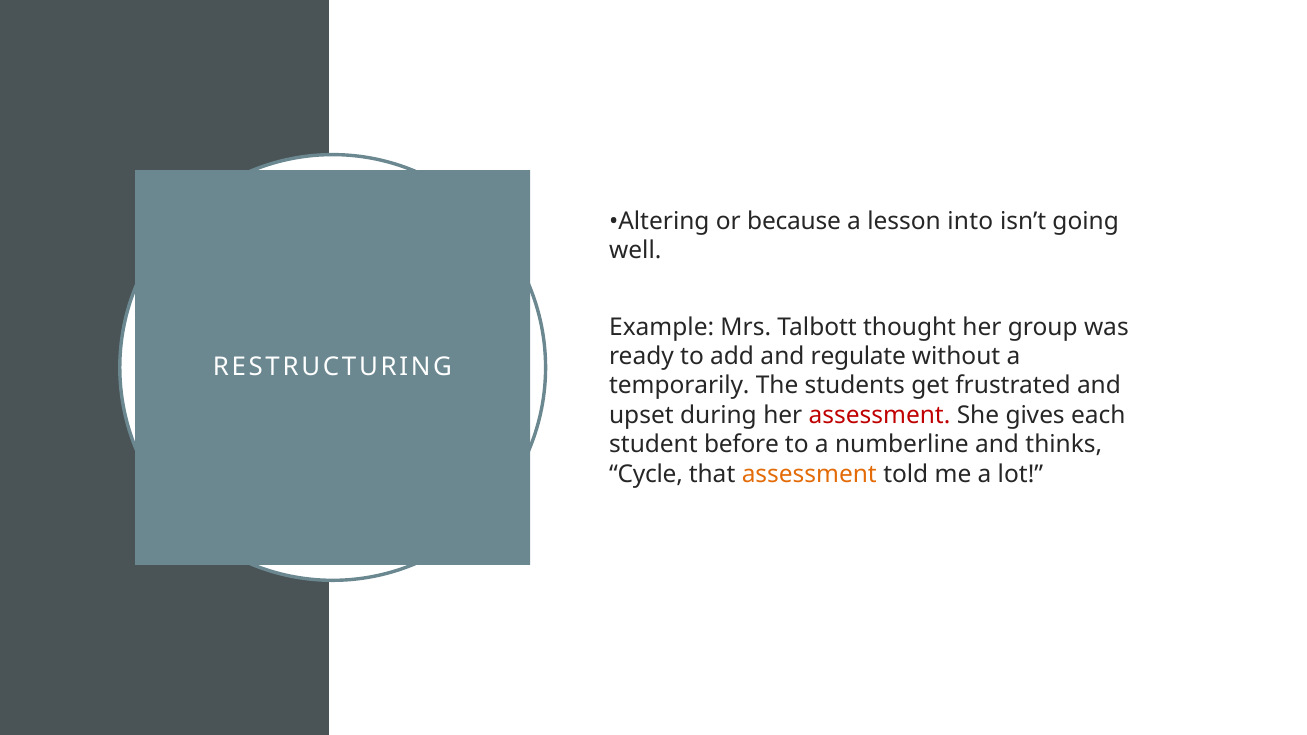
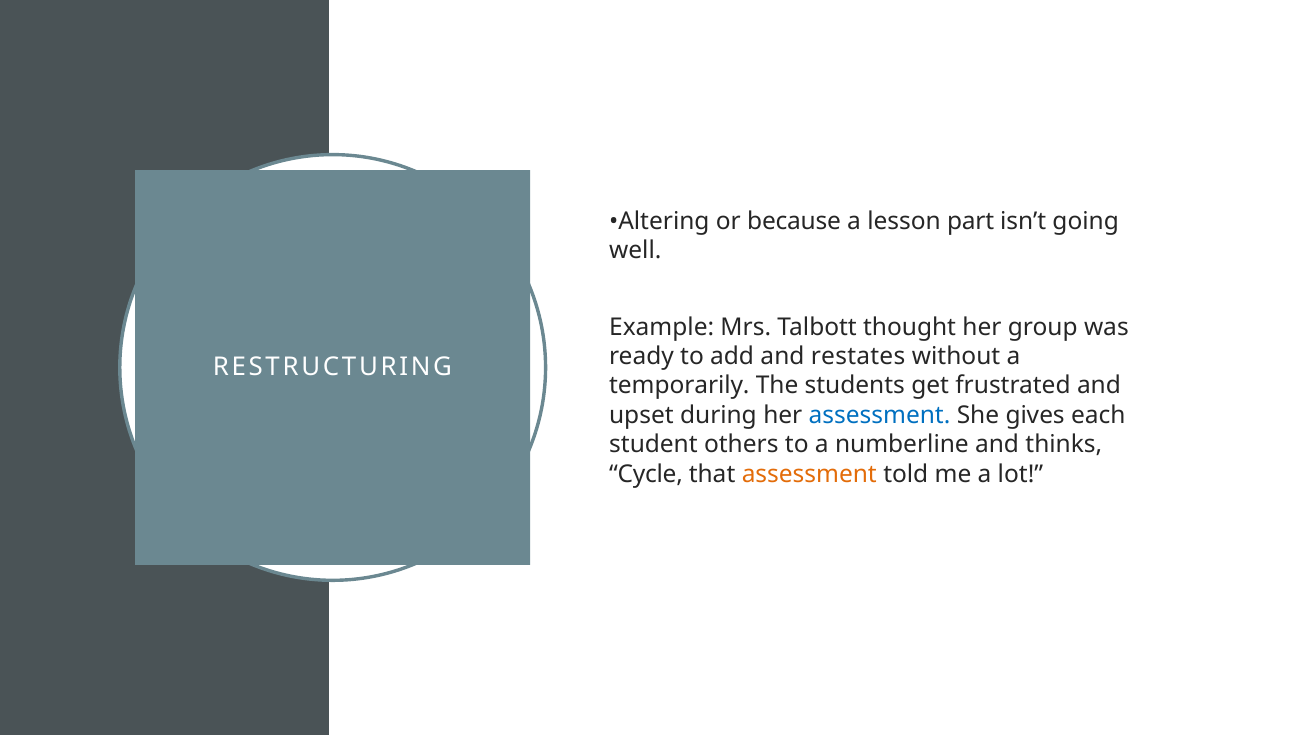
into: into -> part (971, 221)
regulate: regulate -> restates (858, 356)
assessment colour: red -> blue (880, 415)
before: before -> others (741, 445)
